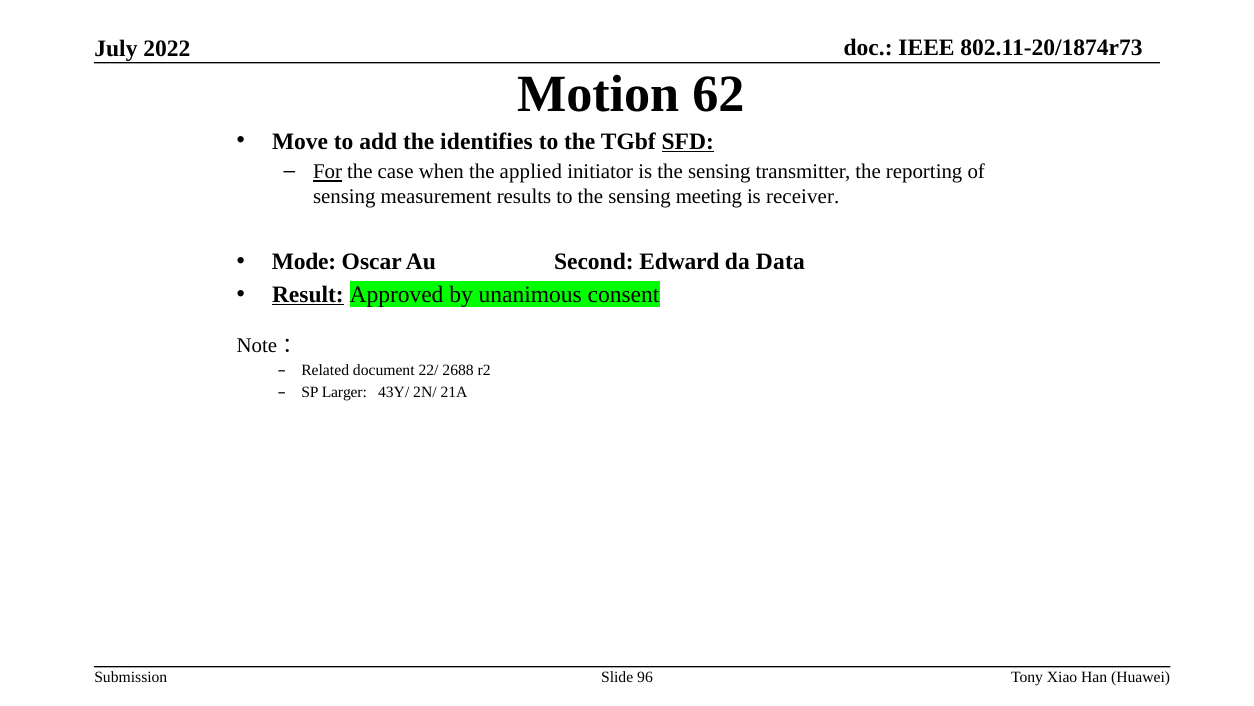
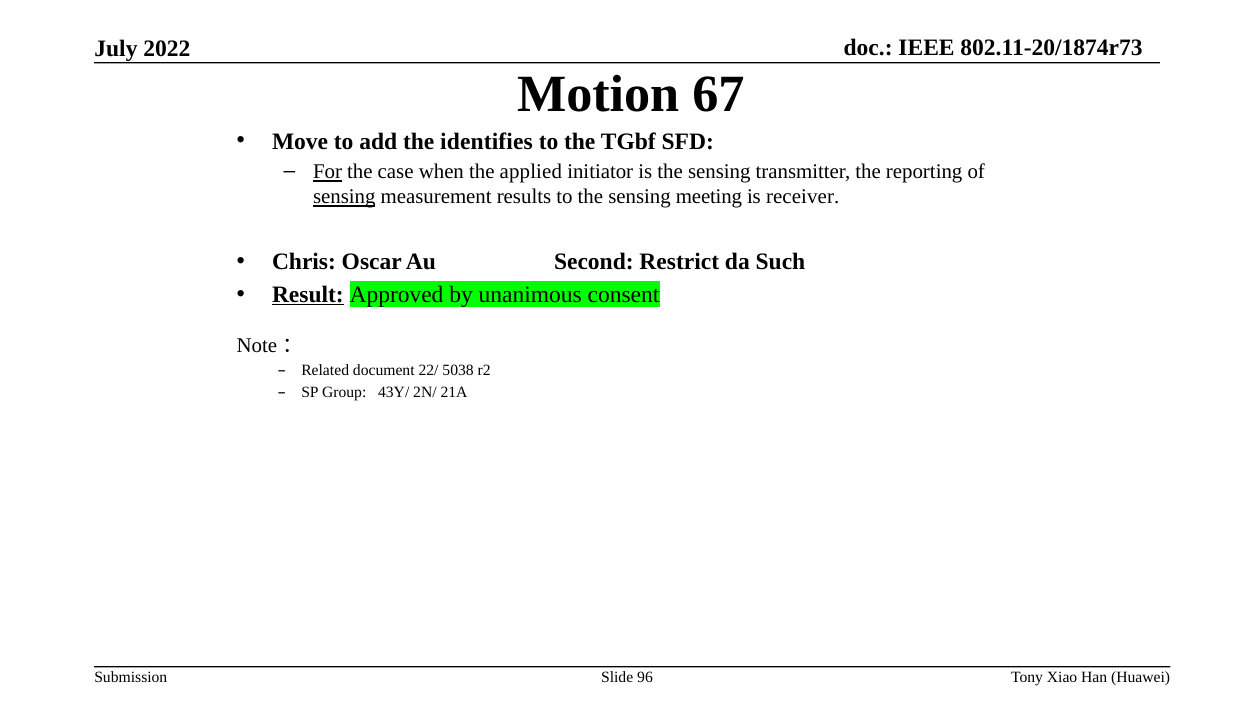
62: 62 -> 67 (718, 95)
SFD underline: present -> none (688, 141)
sensing underline: none -> present (344, 197)
Mode: Mode -> Chris (304, 261)
Edward: Edward -> Restrict (679, 261)
Data: Data -> Such (780, 261)
2688: 2688 -> 5038 (458, 370)
Larger: Larger -> Group (344, 392)
